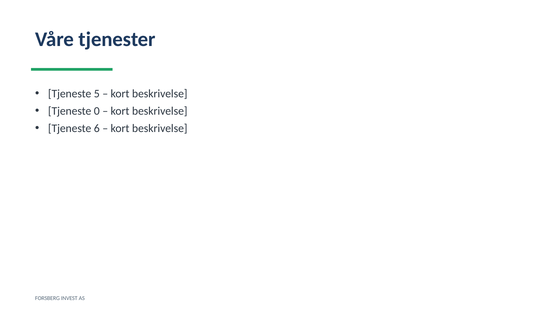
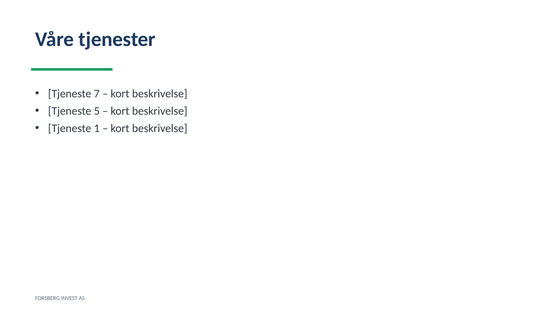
5: 5 -> 7 (97, 93)
0: 0 -> 5 (97, 111)
6: 6 -> 1 (97, 128)
